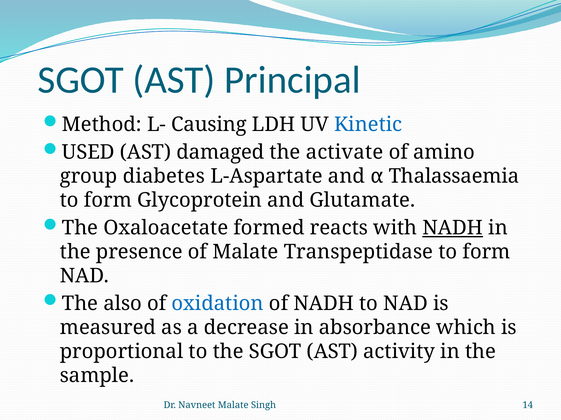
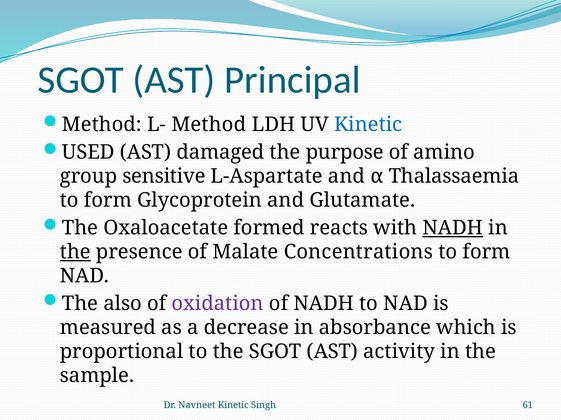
L- Causing: Causing -> Method (209, 125)
activate: activate -> purpose (345, 153)
diabetes: diabetes -> sensitive (164, 177)
the underline: none -> present (75, 252)
Transpeptidase: Transpeptidase -> Concentrations (358, 252)
oxidation colour: blue -> purple (218, 304)
Navneet Malate: Malate -> Kinetic (233, 406)
14: 14 -> 61 (528, 406)
